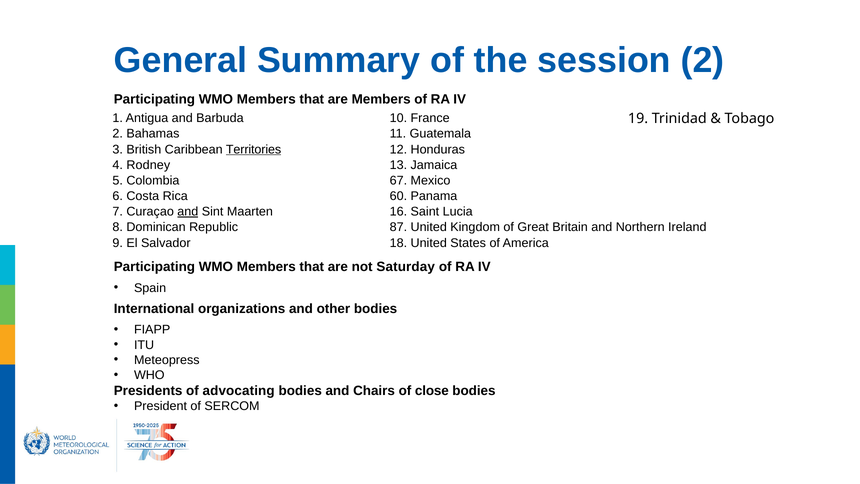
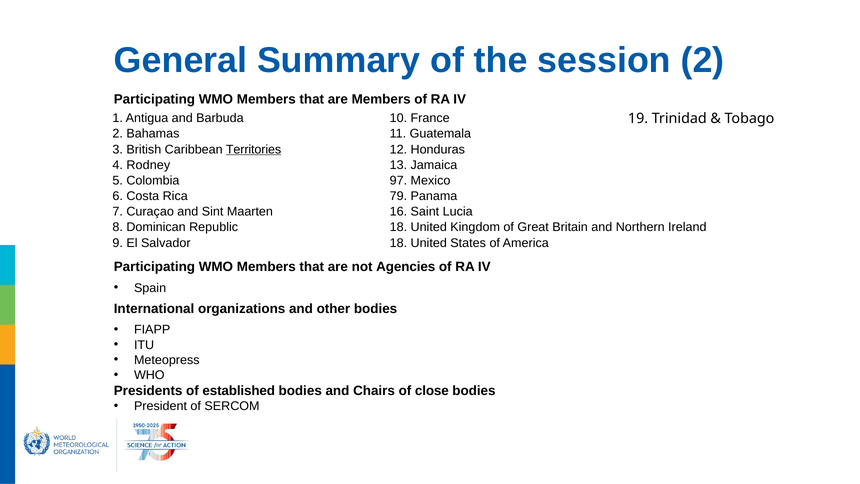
67: 67 -> 97 (398, 180)
60: 60 -> 79 (398, 196)
and underline: present -> none (188, 212)
Republic 87: 87 -> 18 (398, 227)
Saturday: Saturday -> Agencies (406, 267)
advocating: advocating -> established (239, 390)
